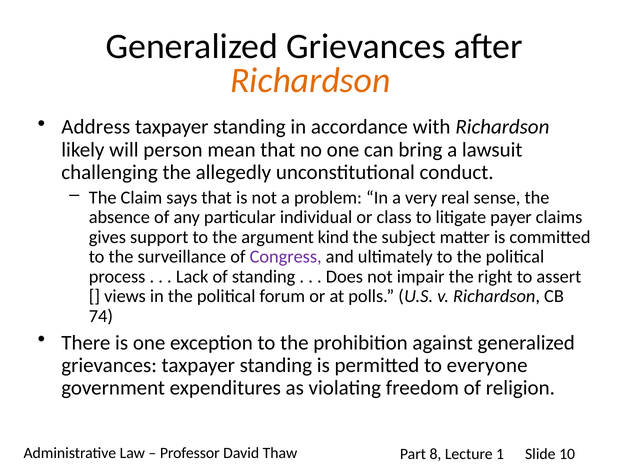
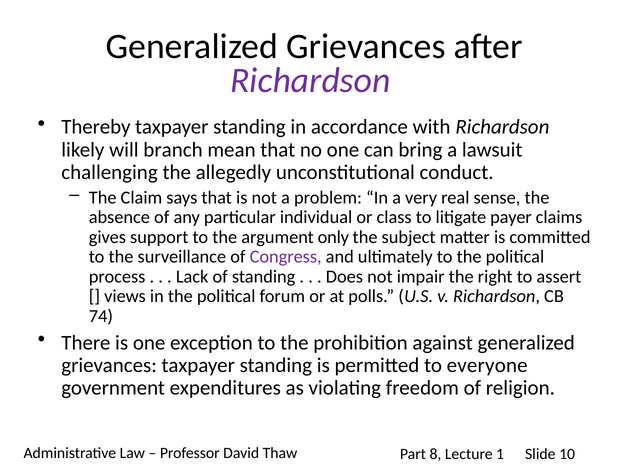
Richardson colour: orange -> purple (310, 81)
Address: Address -> Thereby (96, 127)
person: person -> branch (173, 150)
kind: kind -> only (333, 237)
